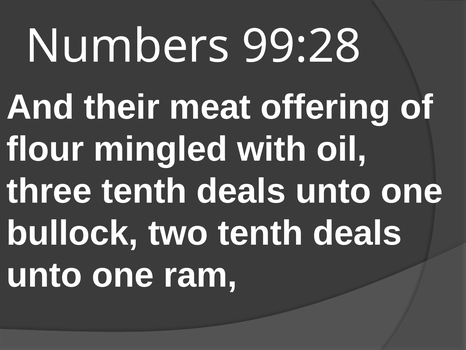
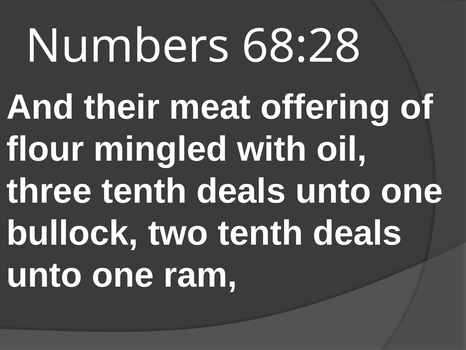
99:28: 99:28 -> 68:28 (302, 46)
